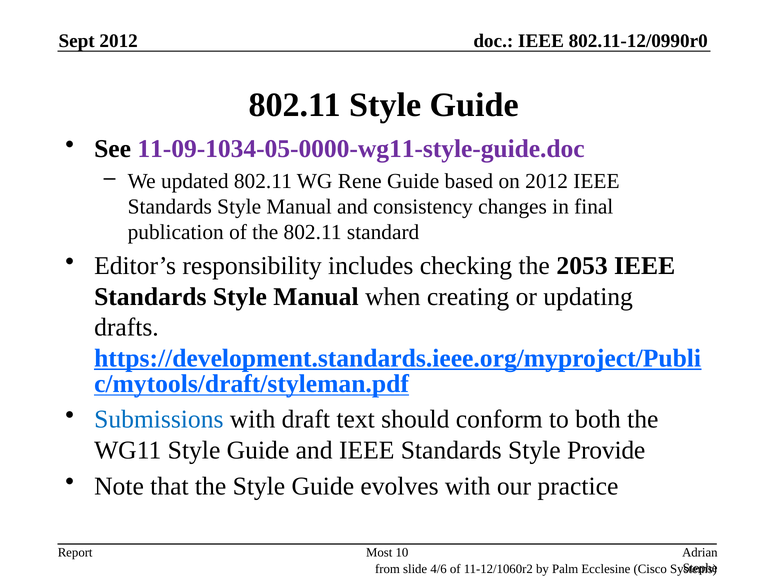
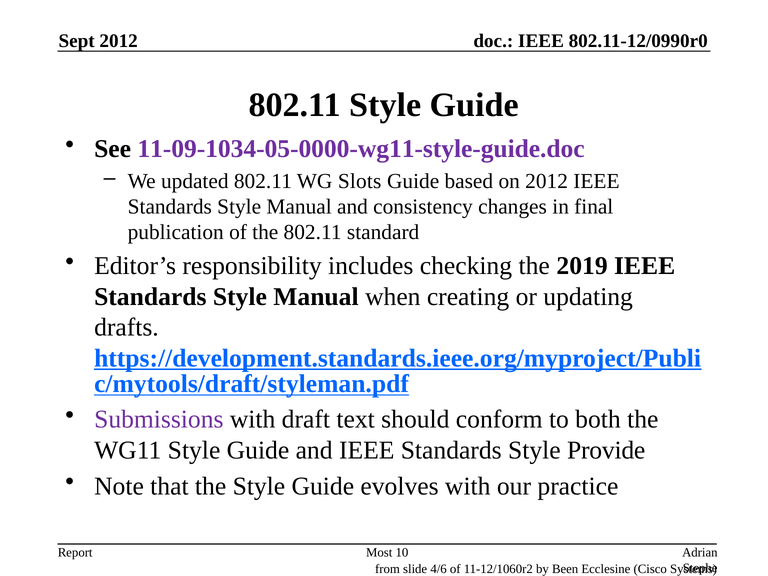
Rene: Rene -> Slots (360, 181)
2053: 2053 -> 2019 (582, 266)
Submissions colour: blue -> purple (159, 420)
Palm: Palm -> Been (565, 569)
